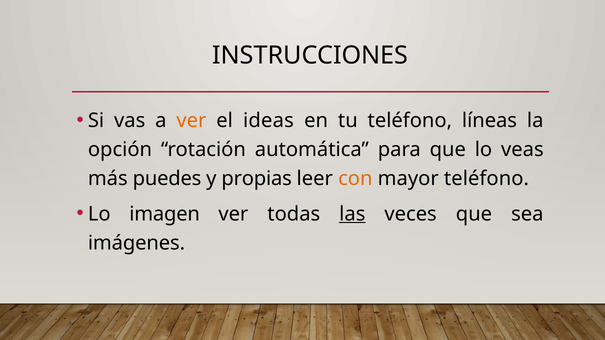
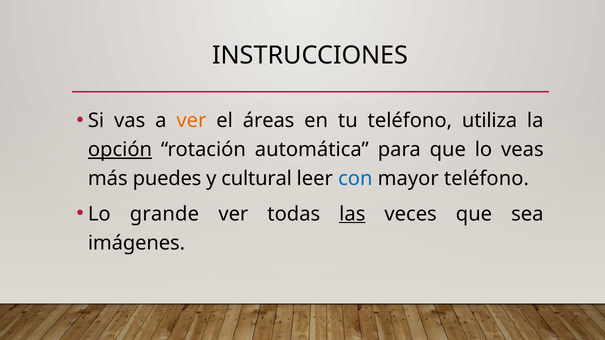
ideas: ideas -> áreas (269, 121)
líneas: líneas -> utiliza (490, 121)
opción underline: none -> present (120, 150)
propias: propias -> cultural (257, 179)
con colour: orange -> blue (355, 179)
imagen: imagen -> grande (164, 214)
